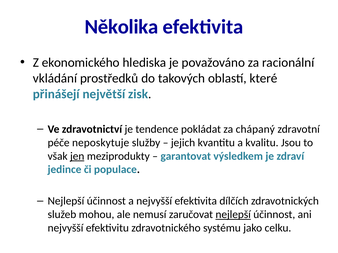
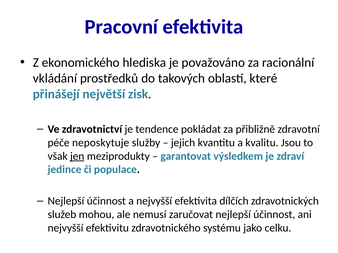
Několika: Několika -> Pracovní (121, 27)
chápaný: chápaný -> přibližně (255, 129)
nejlepší underline: present -> none (233, 215)
